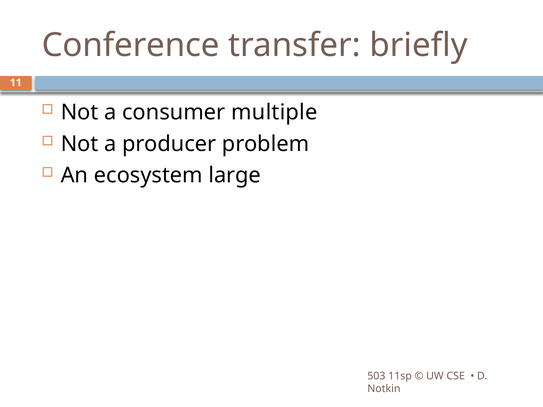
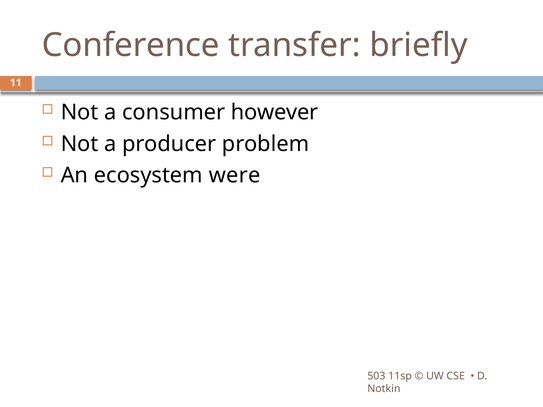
multiple: multiple -> however (275, 112)
large: large -> were (235, 175)
